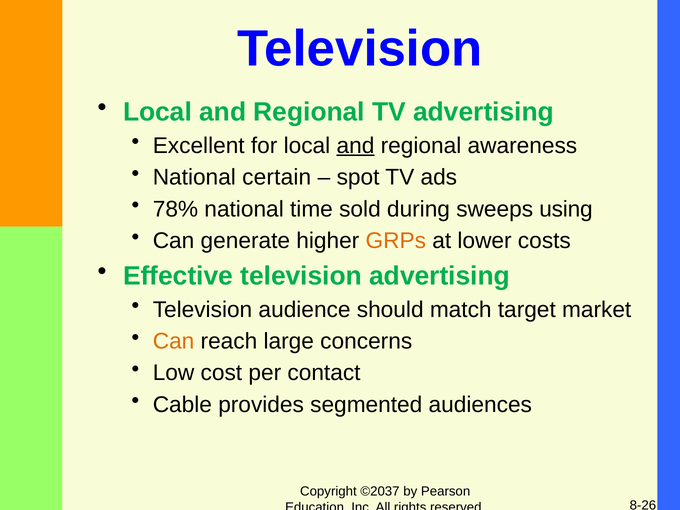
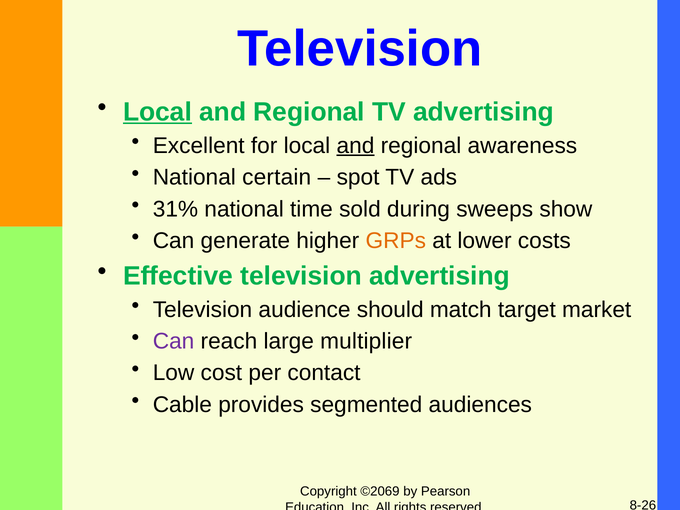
Local underline: none -> present (157, 112)
78%: 78% -> 31% (175, 209)
using: using -> show (566, 209)
Can colour: orange -> purple (174, 341)
concerns: concerns -> multiplier (366, 341)
©2037: ©2037 -> ©2069 (380, 492)
